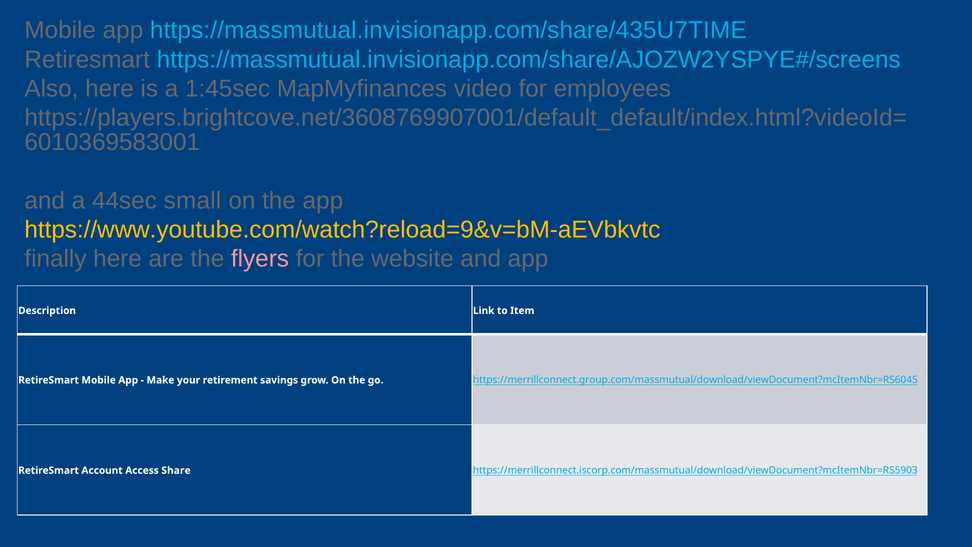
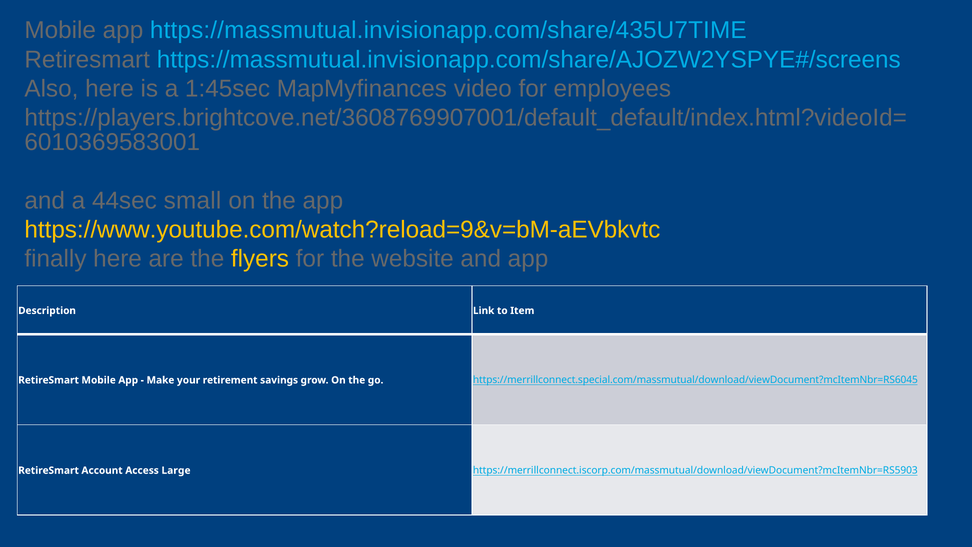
flyers colour: pink -> yellow (260, 259)
https://merrillconnect.group.com/massmutual/download/viewDocument?mcItemNbr=RS6045: https://merrillconnect.group.com/massmutual/download/viewDocument?mcItemNbr=RS6045 -> https://merrillconnect.special.com/massmutual/download/viewDocument?mcItemNbr=RS6045 (695, 380)
Share: Share -> Large (176, 470)
